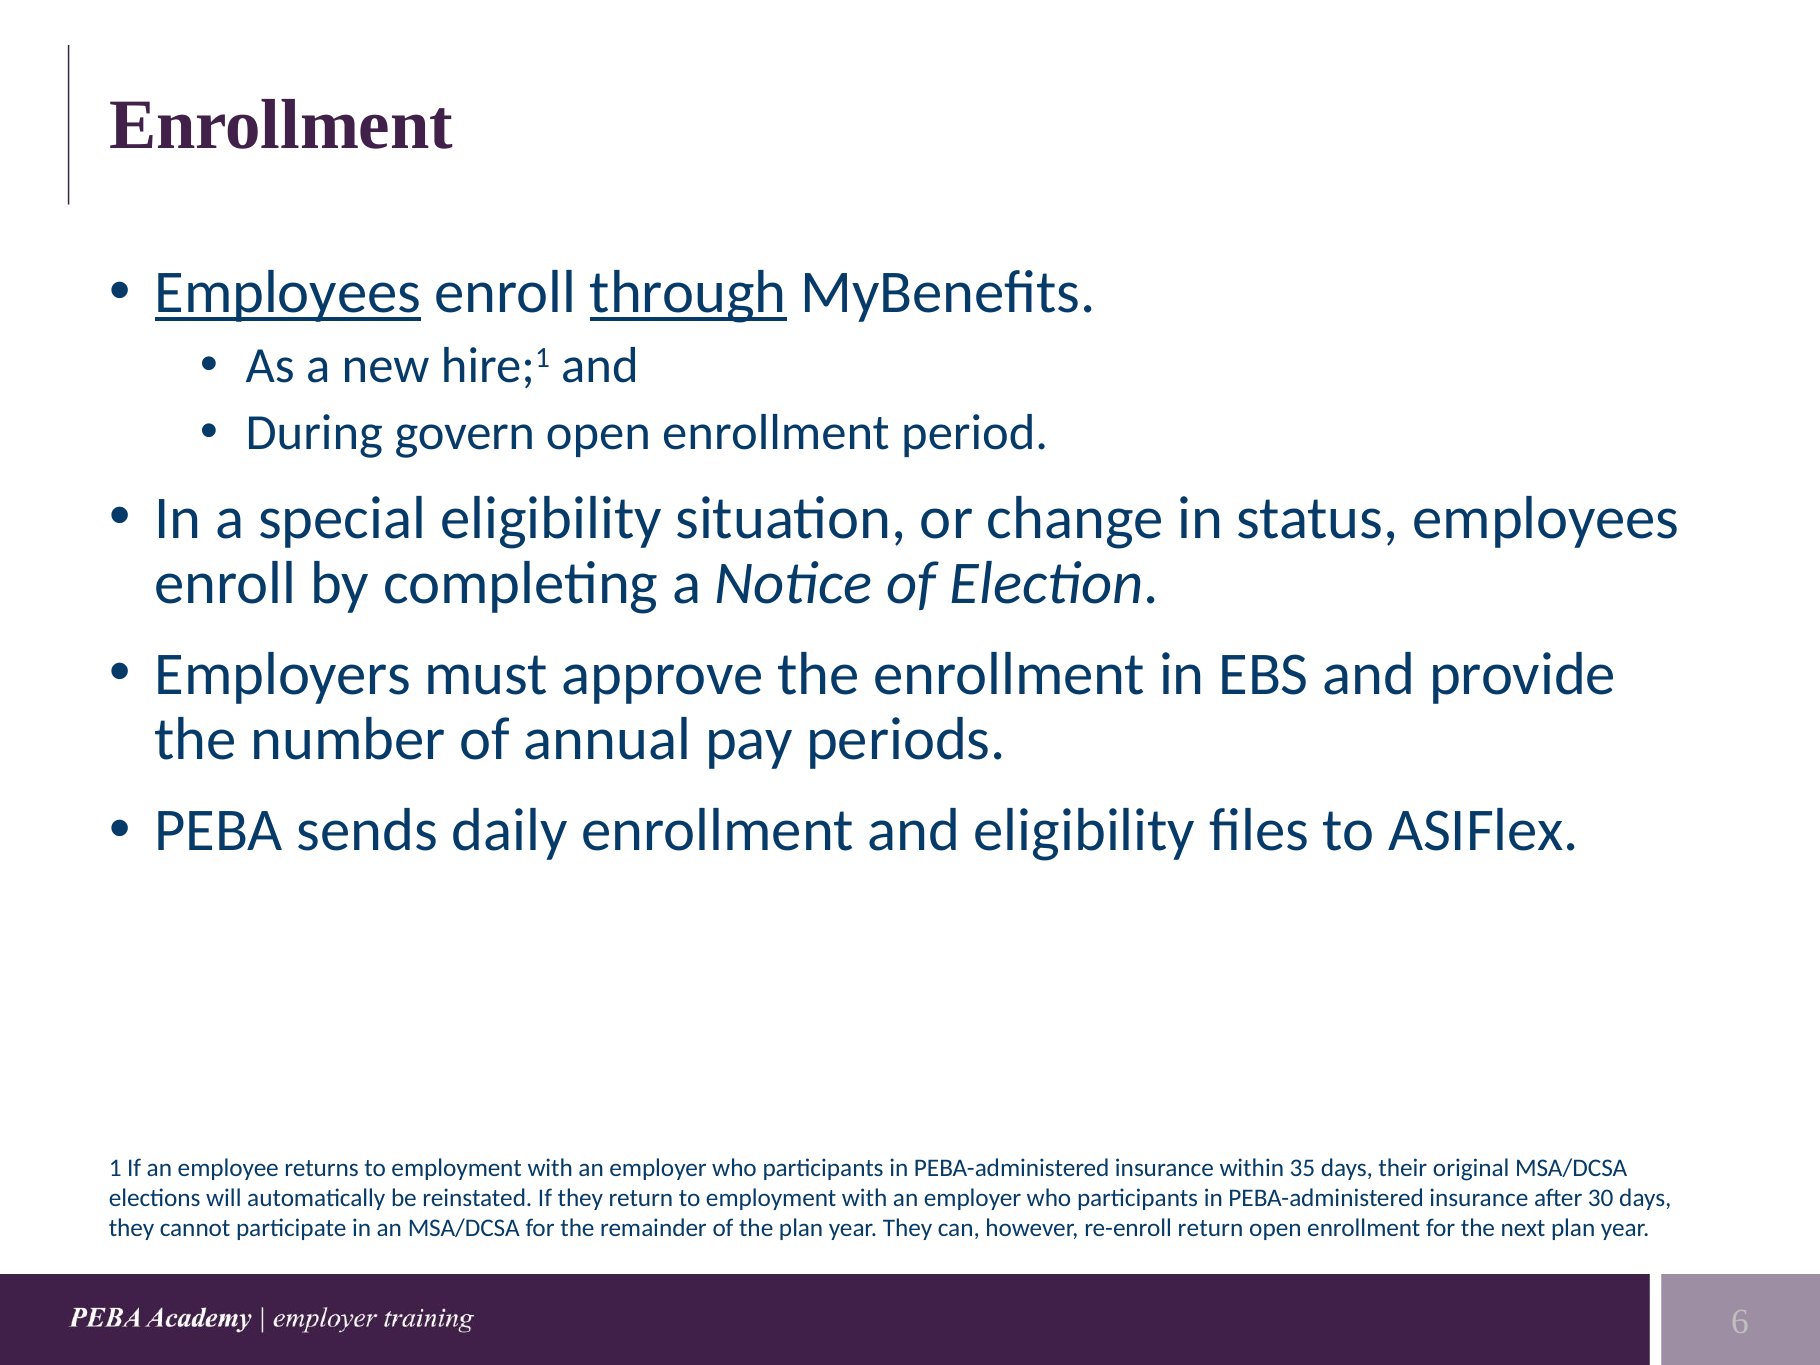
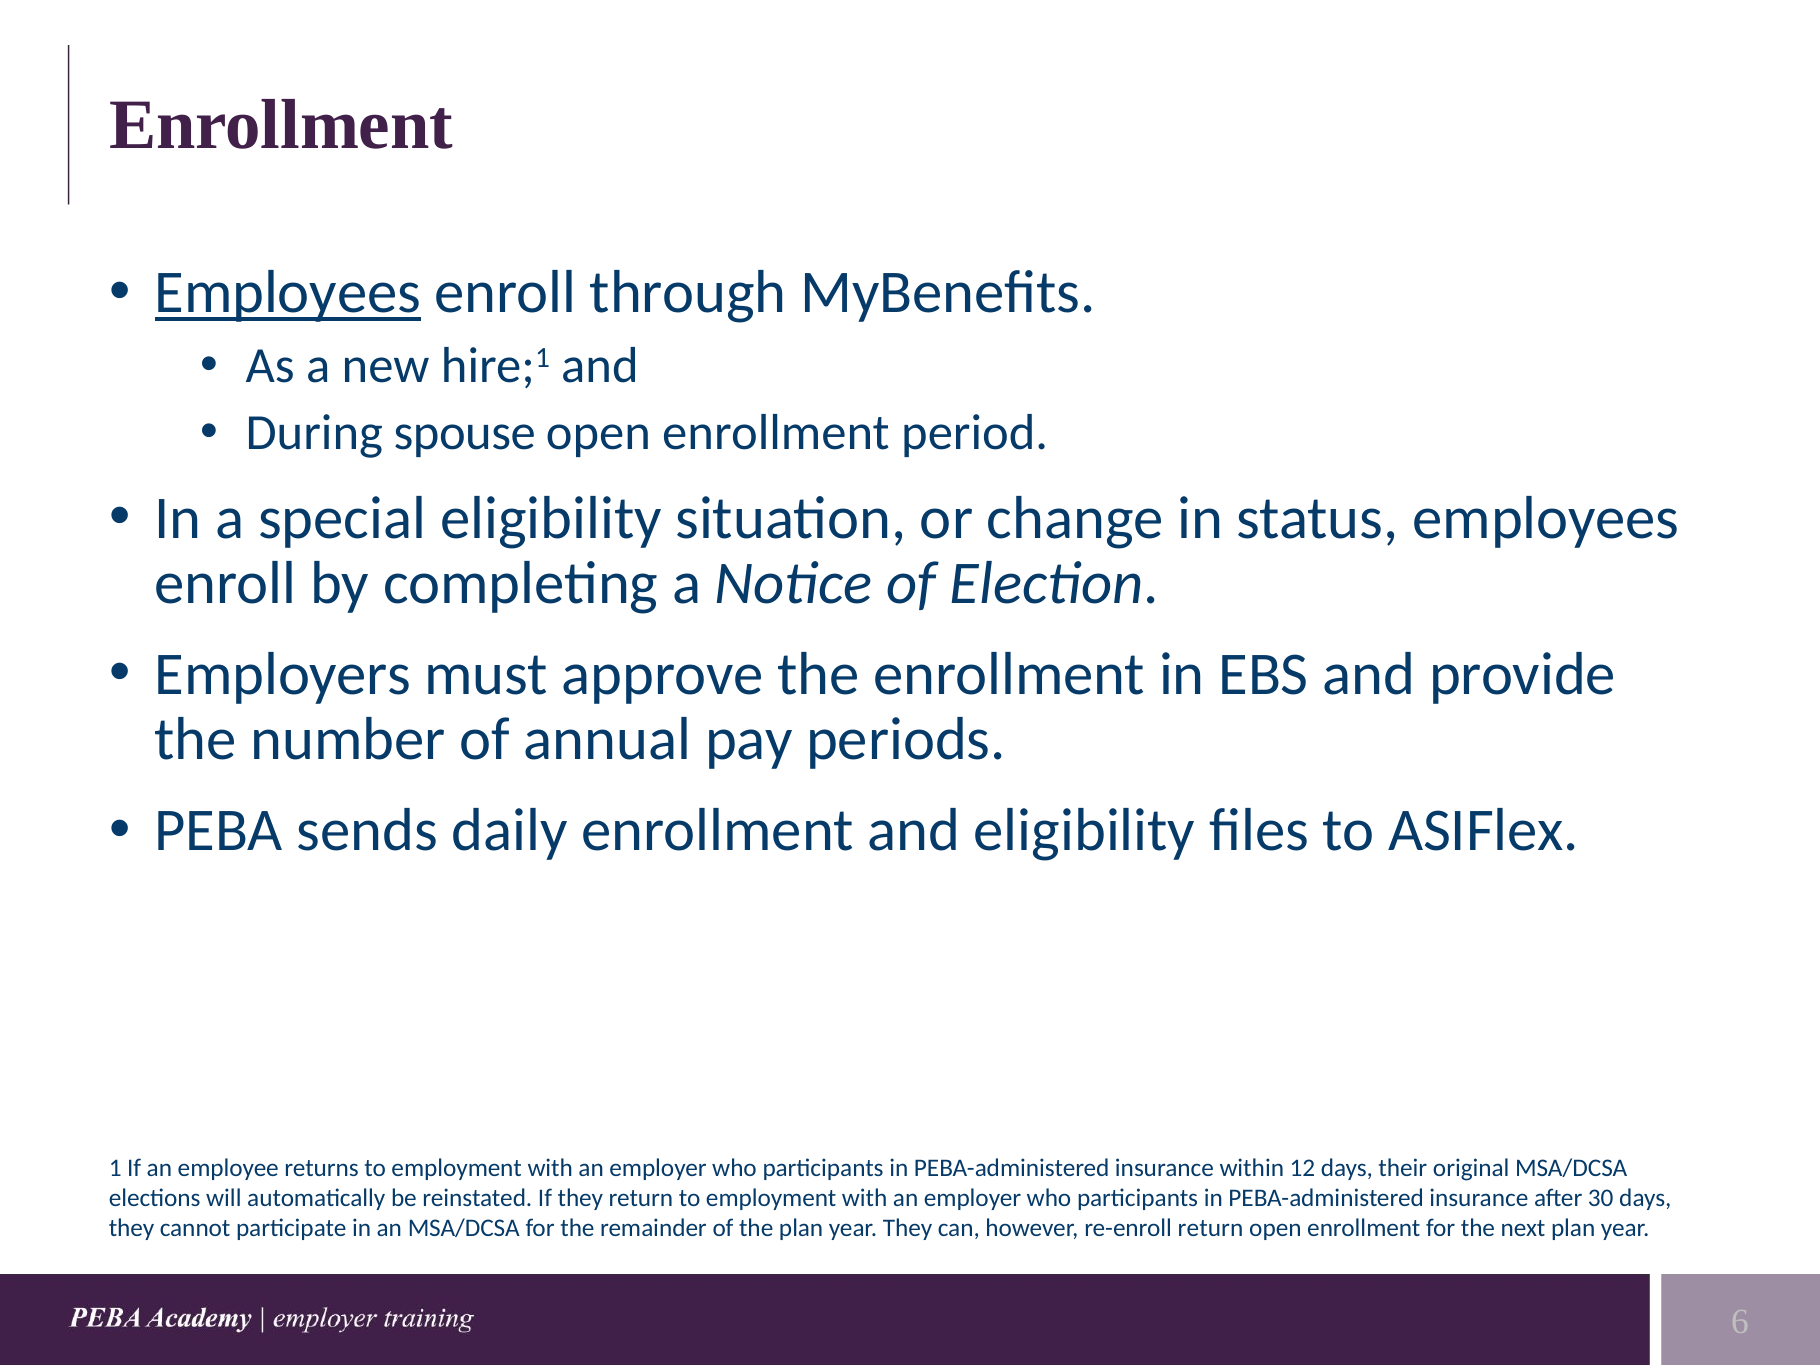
through underline: present -> none (688, 293)
govern: govern -> spouse (465, 433)
35: 35 -> 12 (1302, 1168)
